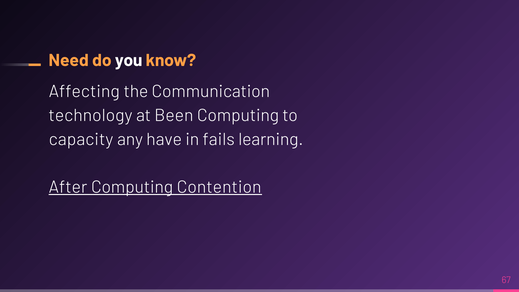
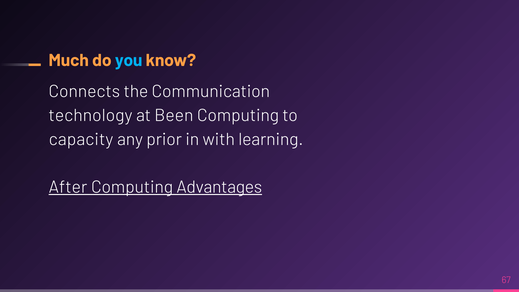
Need: Need -> Much (69, 60)
you colour: white -> light blue (129, 60)
Affecting: Affecting -> Connects (84, 92)
have: have -> prior (164, 139)
fails: fails -> with (219, 139)
Contention: Contention -> Advantages (219, 187)
